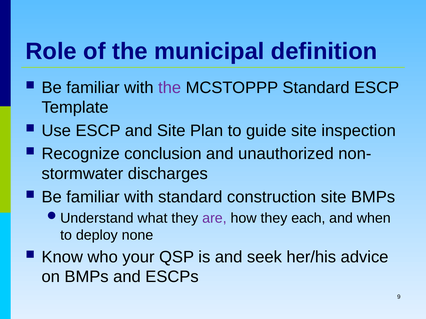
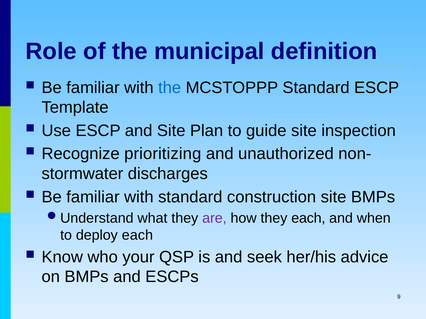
the colour: purple -> blue (170, 88)
conclusion: conclusion -> prioritizing (163, 154)
deploy none: none -> each (137, 235)
